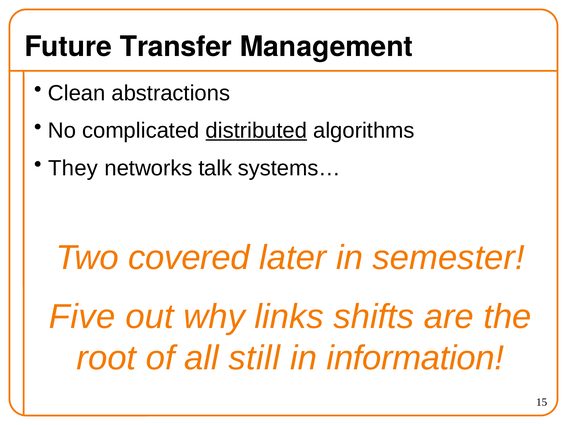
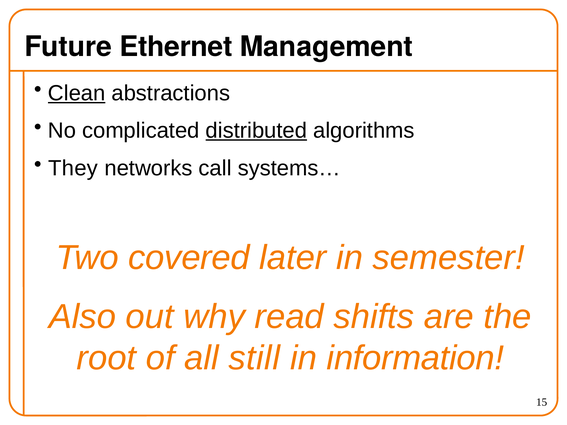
Transfer: Transfer -> Ethernet (176, 47)
Clean underline: none -> present (77, 93)
talk: talk -> call (215, 168)
Five: Five -> Also (82, 317)
links: links -> read (289, 317)
